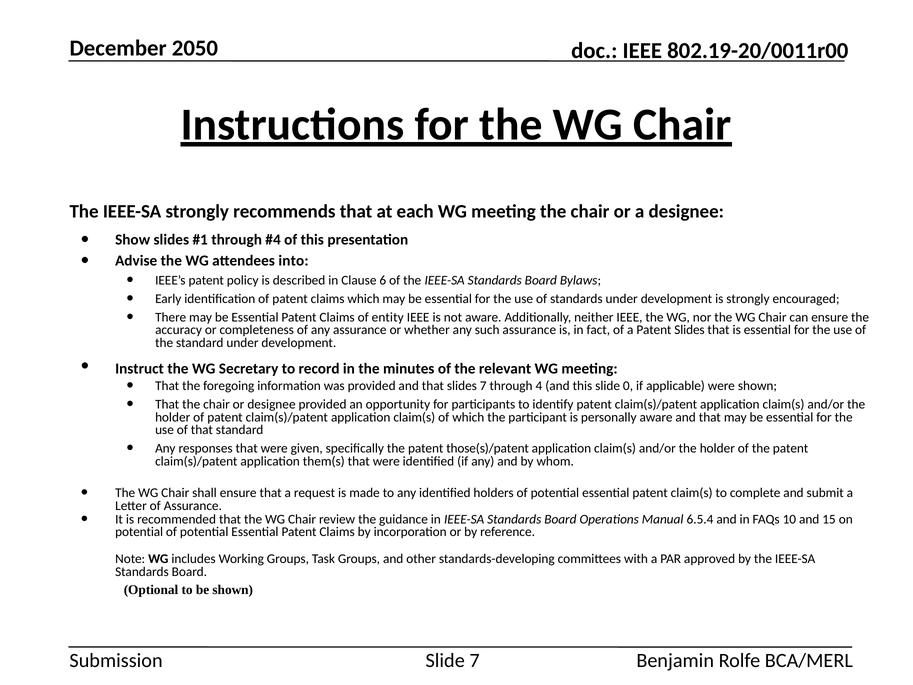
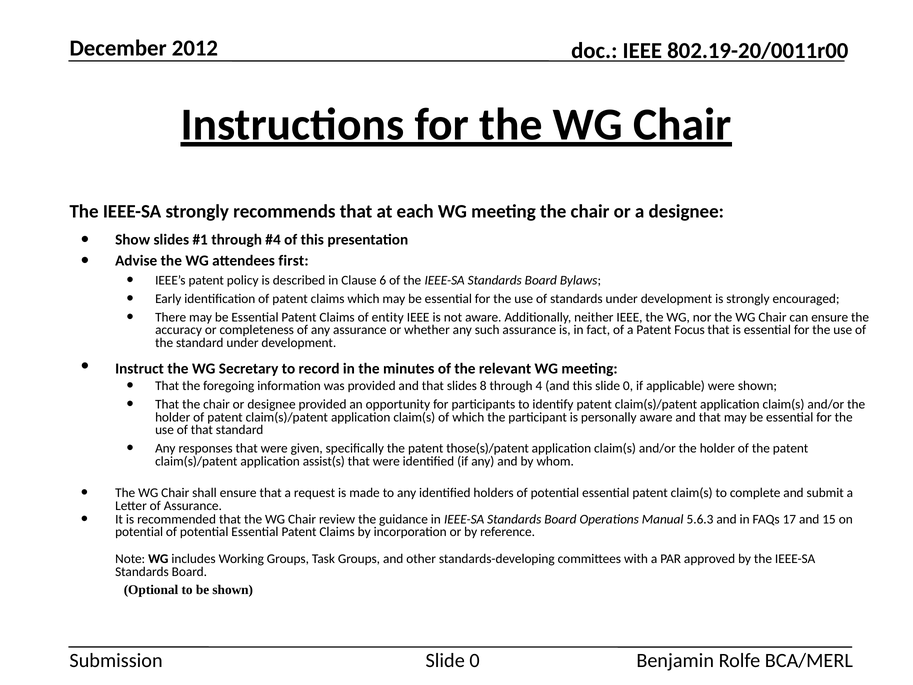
2050: 2050 -> 2012 (195, 48)
into: into -> first (294, 261)
Patent Slides: Slides -> Focus (690, 330)
slides 7: 7 -> 8 (483, 386)
them(s: them(s -> assist(s (324, 461)
6.5.4: 6.5.4 -> 5.6.3 (700, 519)
10: 10 -> 17 (789, 519)
7: 7 -> 0 (475, 660)
